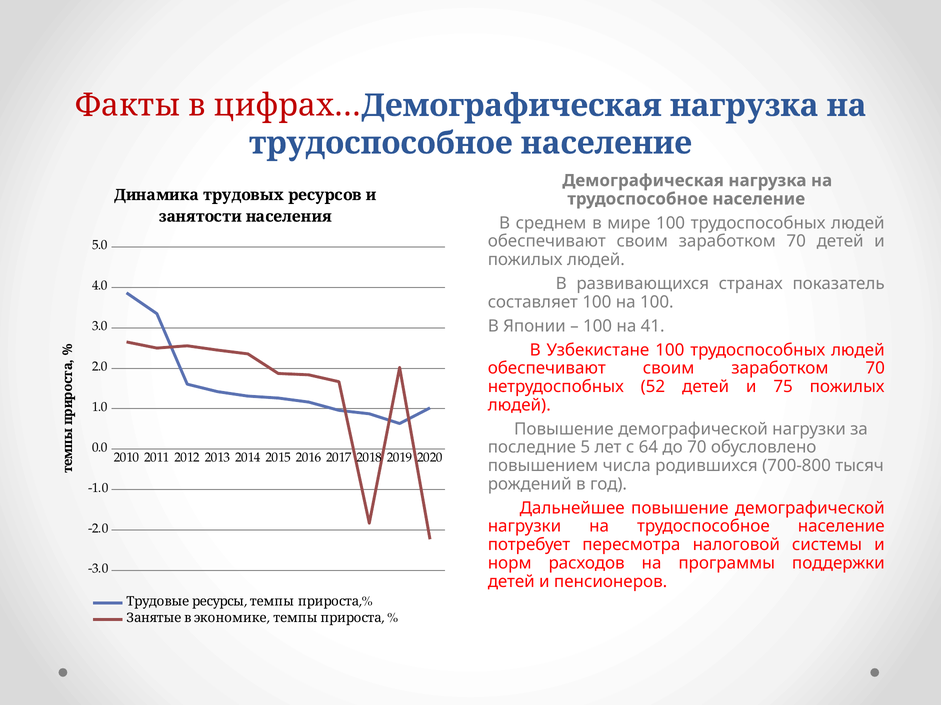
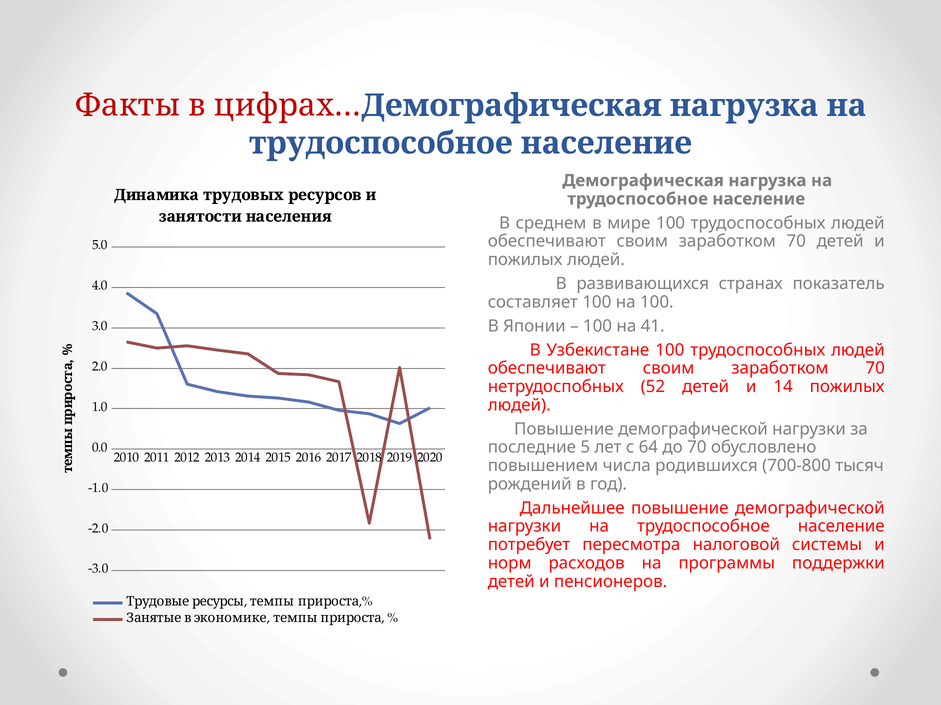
75: 75 -> 14 (783, 387)
